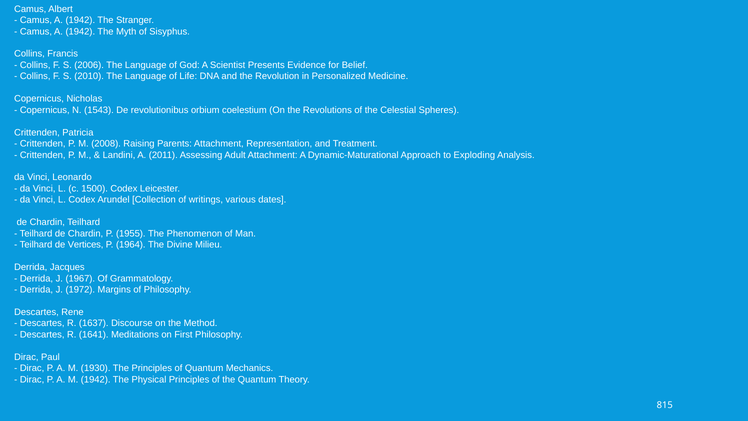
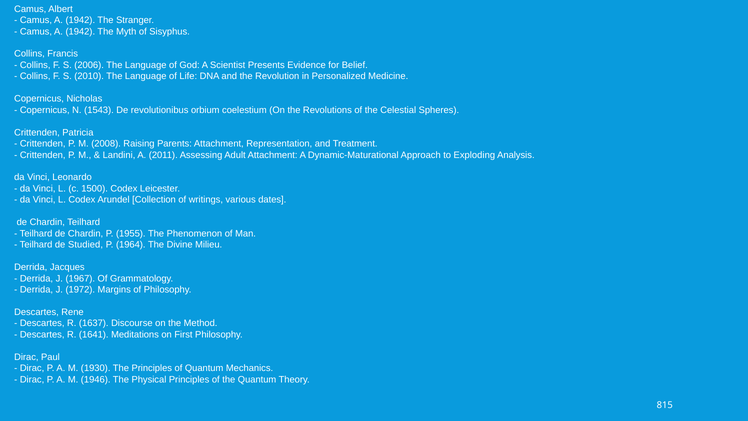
Vertices: Vertices -> Studied (86, 245)
M 1942: 1942 -> 1946 (96, 379)
